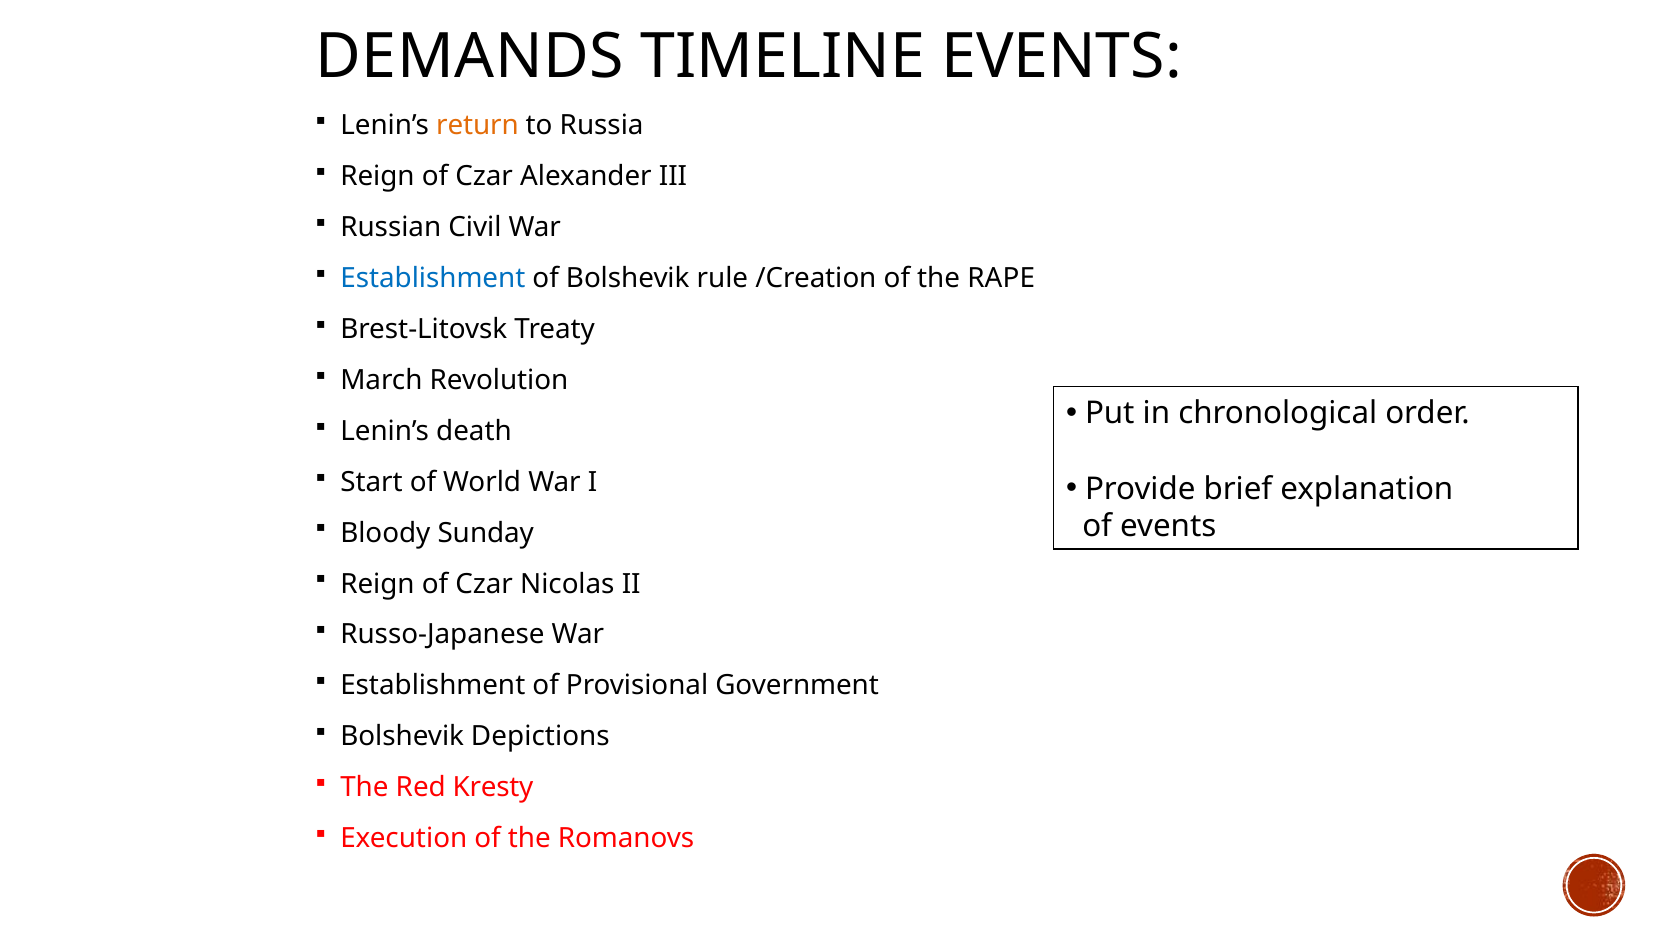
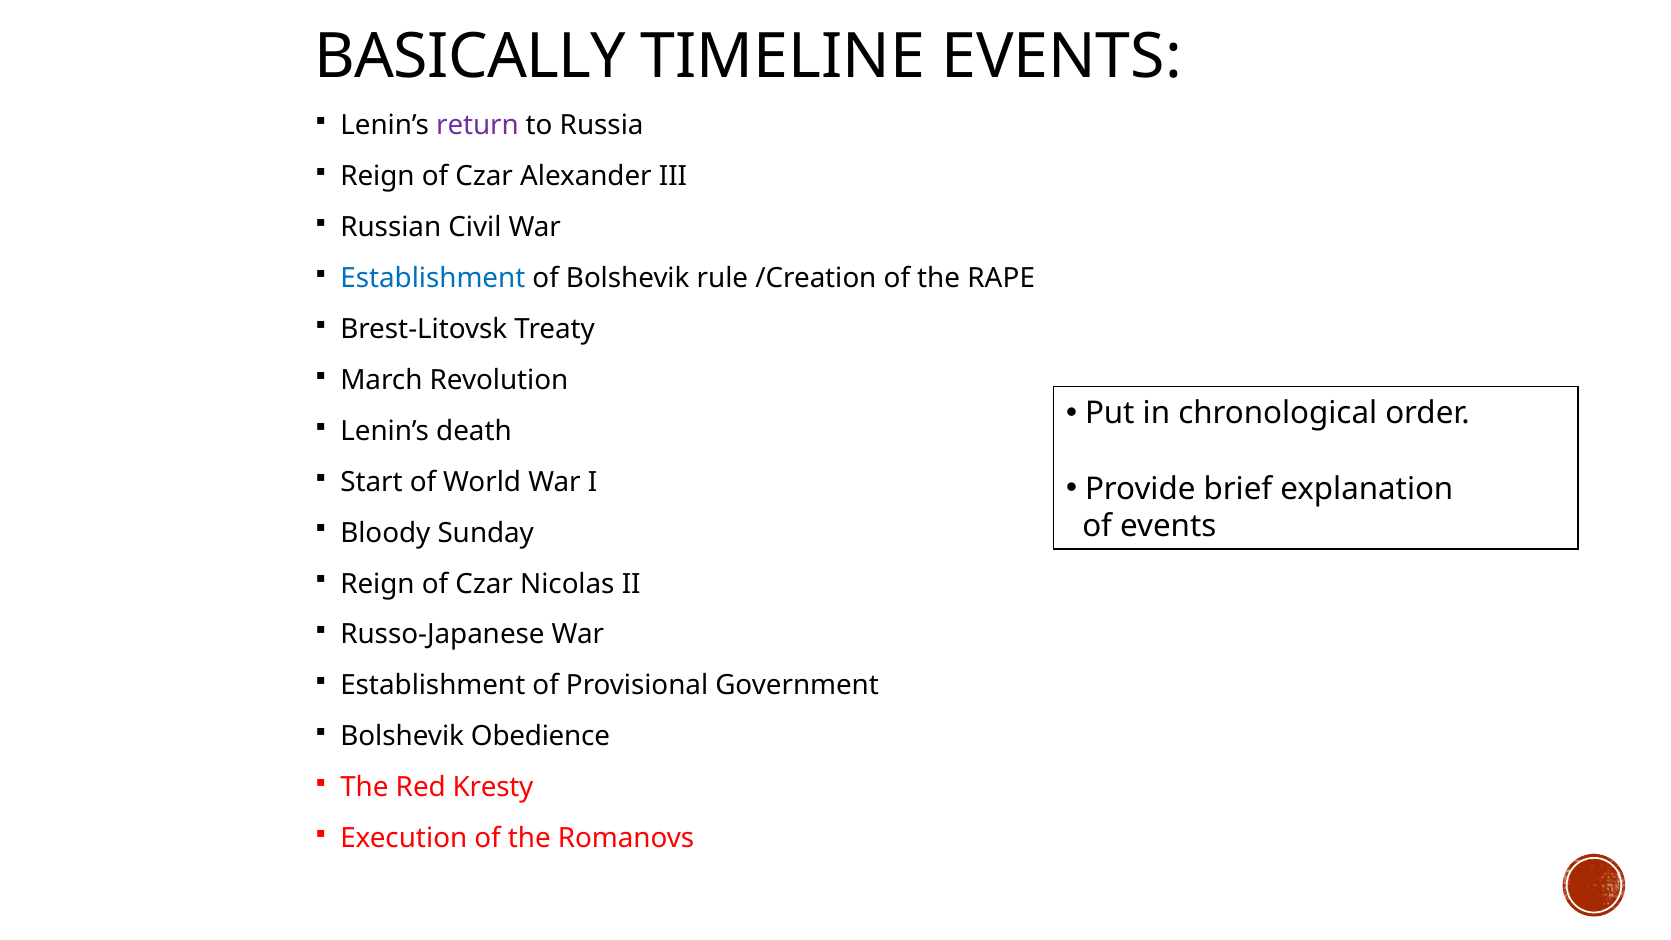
DEMANDS: DEMANDS -> BASICALLY (470, 57)
return colour: orange -> purple (477, 126)
Depictions: Depictions -> Obedience (541, 737)
